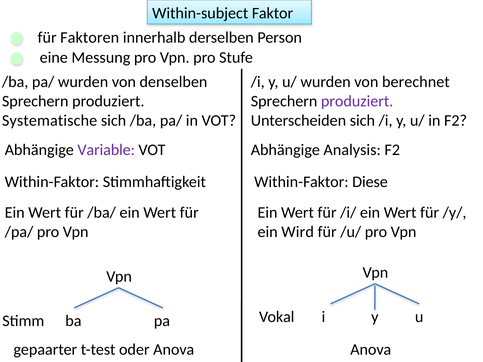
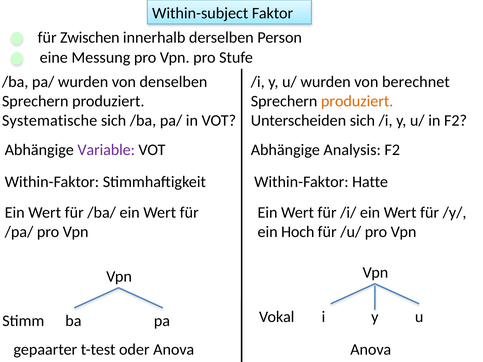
Faktoren: Faktoren -> Zwischen (90, 38)
produziert colour: purple -> orange (357, 101)
Diese: Diese -> Hatte (370, 182)
Wird: Wird -> Hoch (298, 232)
